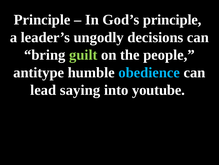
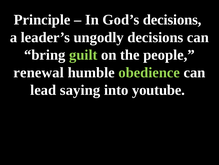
God’s principle: principle -> decisions (172, 20)
antitype: antitype -> renewal (39, 72)
obedience colour: light blue -> light green (149, 72)
